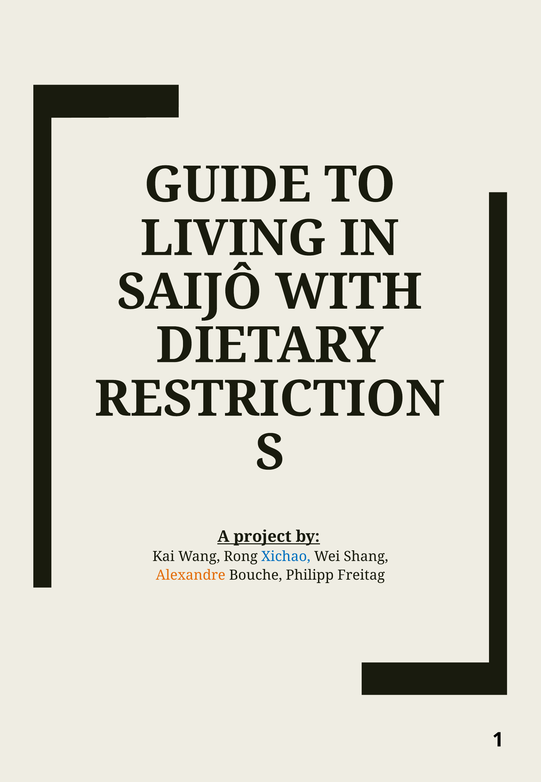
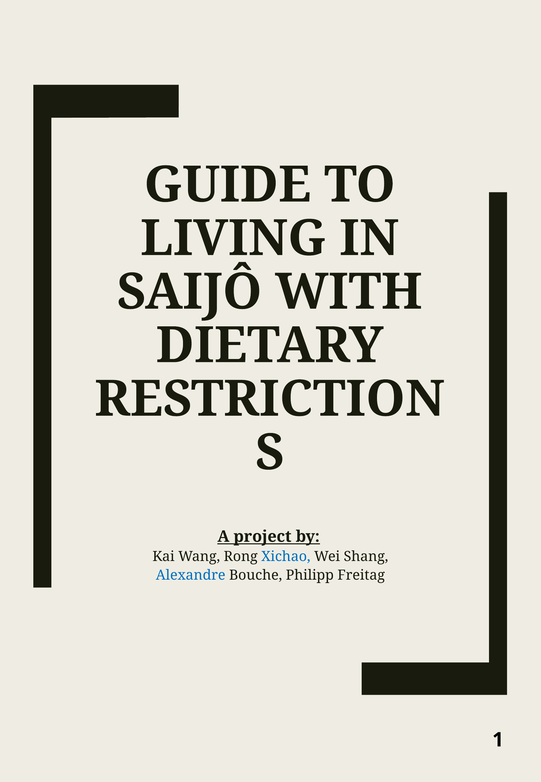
Alexandre colour: orange -> blue (191, 575)
